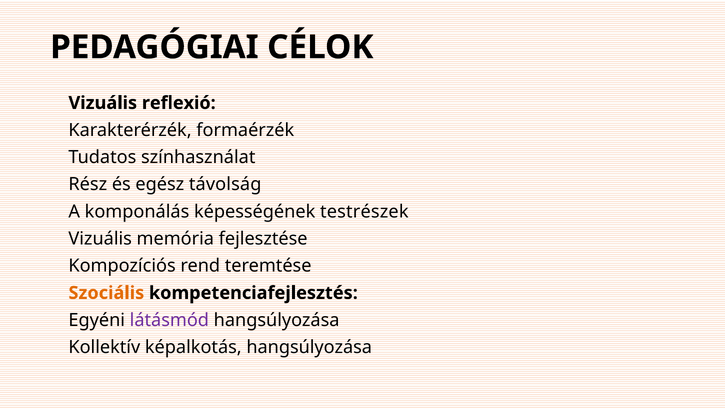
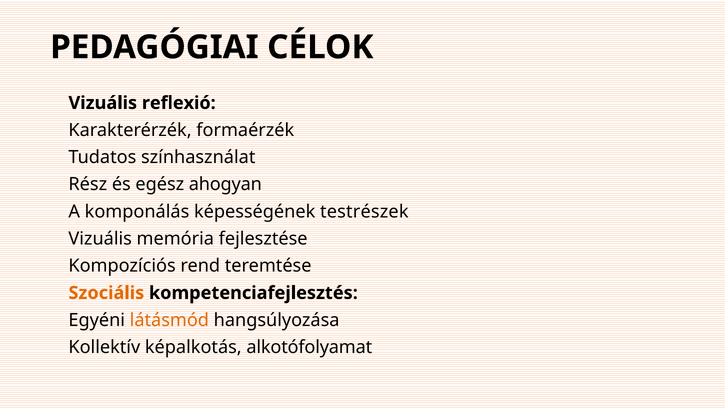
távolság: távolság -> ahogyan (225, 184)
látásmód colour: purple -> orange (169, 320)
képalkotás hangsúlyozása: hangsúlyozása -> alkotófolyamat (309, 347)
